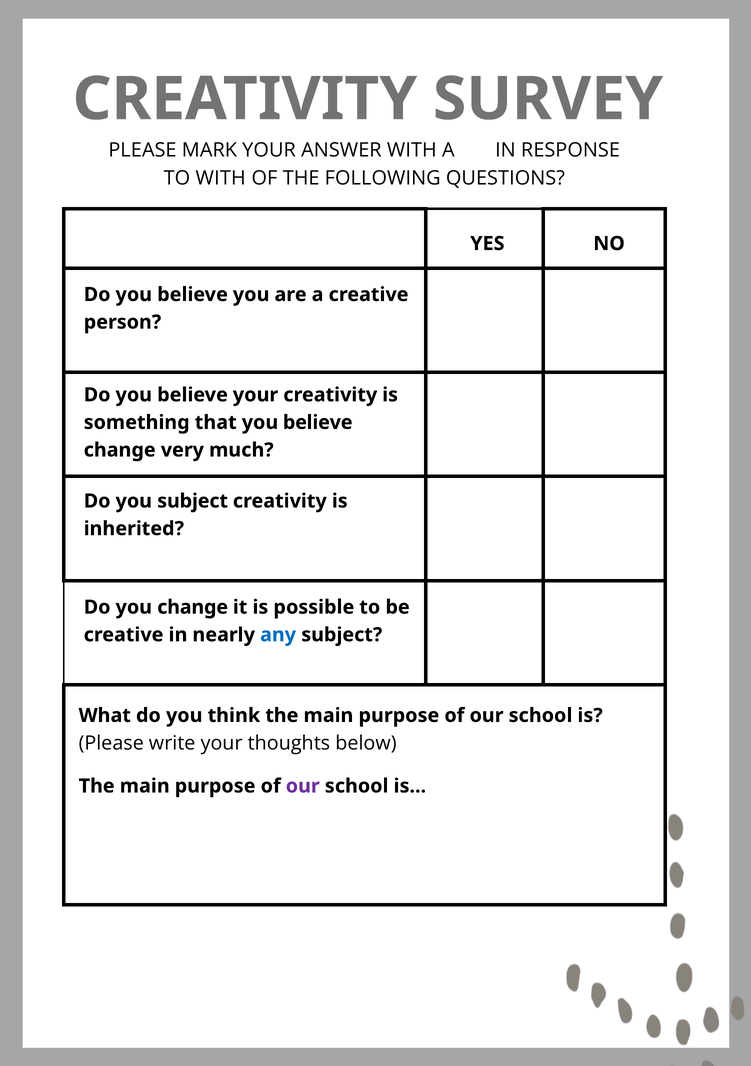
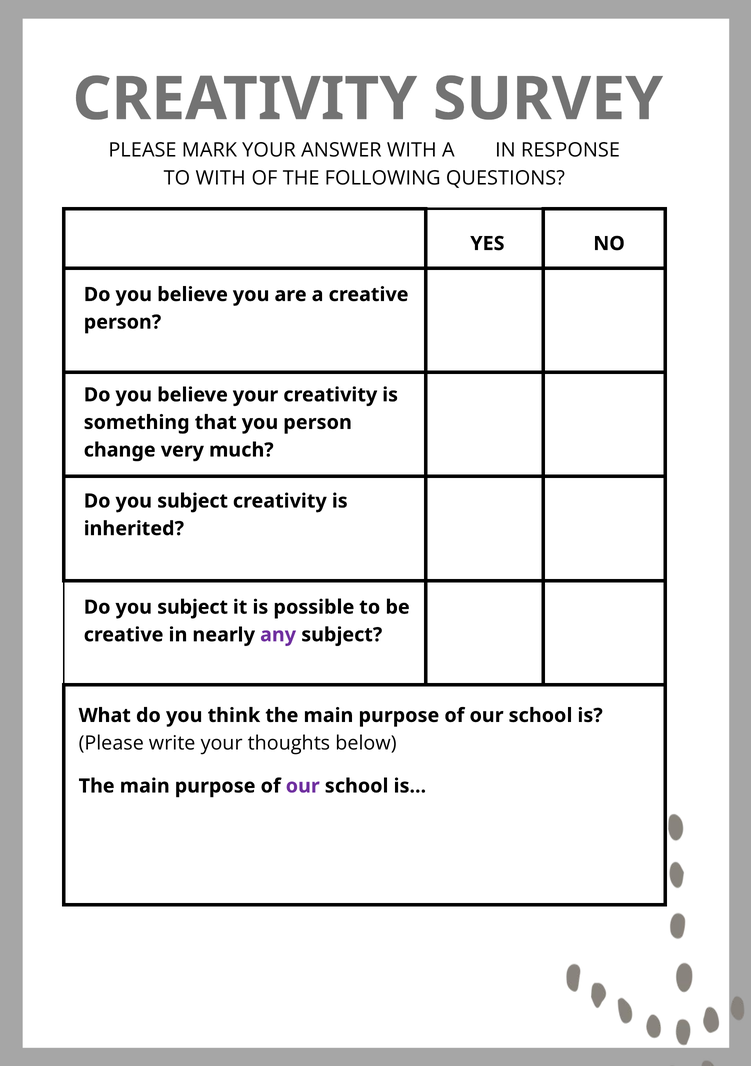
that you believe: believe -> person (318, 423)
change: change -> subject (193, 607)
any colour: blue -> purple (278, 635)
